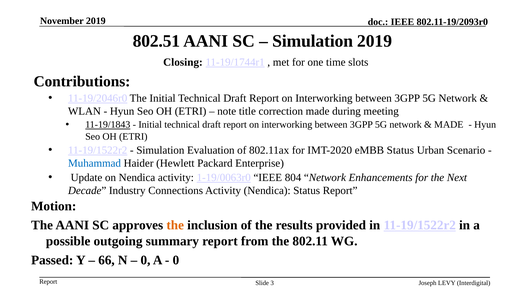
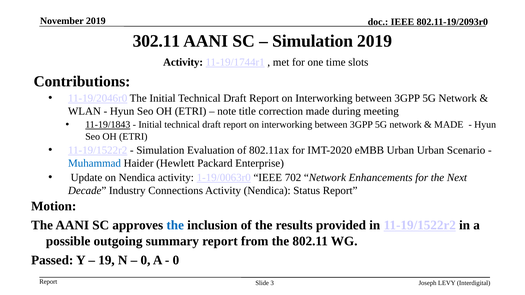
802.51: 802.51 -> 302.11 (156, 41)
Closing: Closing -> Activity (183, 62)
eMBB Status: Status -> Urban (400, 150)
804: 804 -> 702 (293, 178)
the colour: orange -> blue (175, 226)
66: 66 -> 19 (106, 260)
